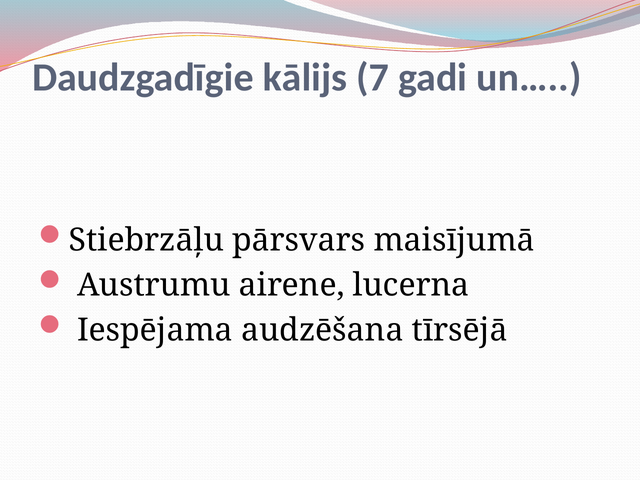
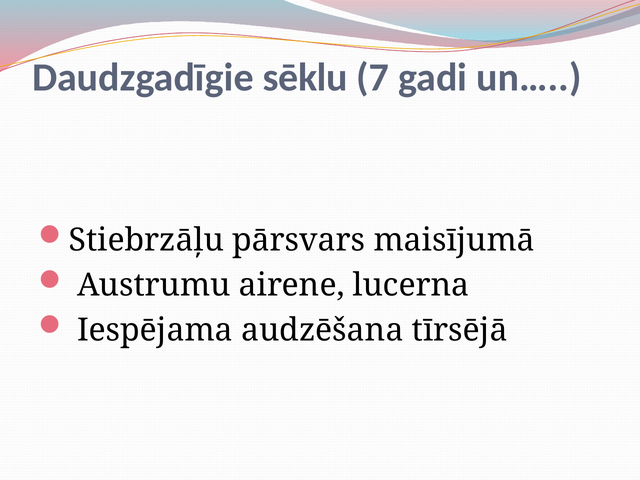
kālijs: kālijs -> sēklu (305, 78)
